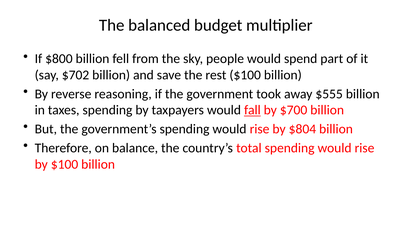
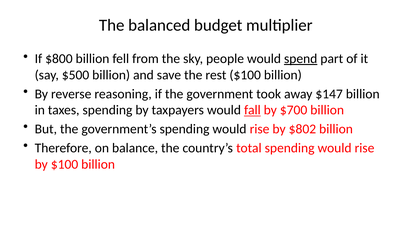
spend underline: none -> present (301, 59)
$702: $702 -> $500 (76, 75)
$555: $555 -> $147 (329, 94)
$804: $804 -> $802 (302, 129)
